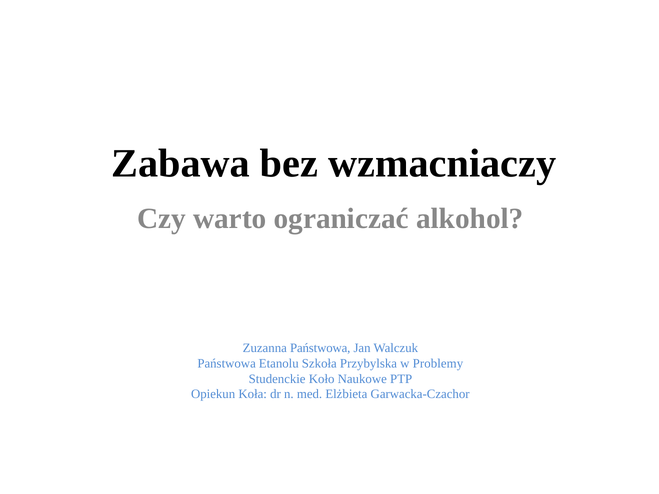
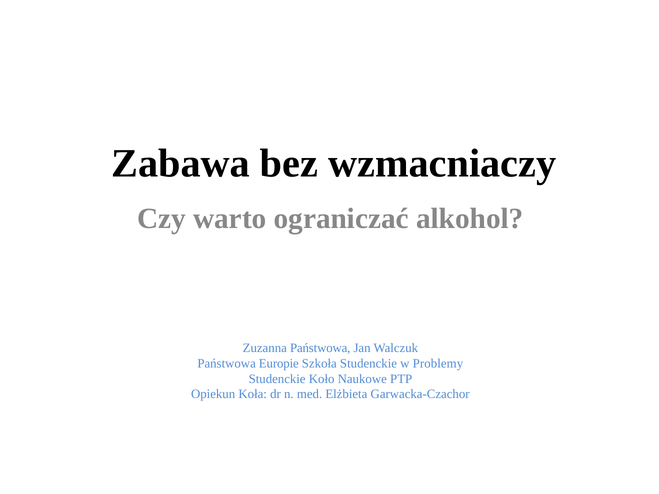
Etanolu: Etanolu -> Europie (279, 364)
Szkoła Przybylska: Przybylska -> Studenckie (369, 364)
